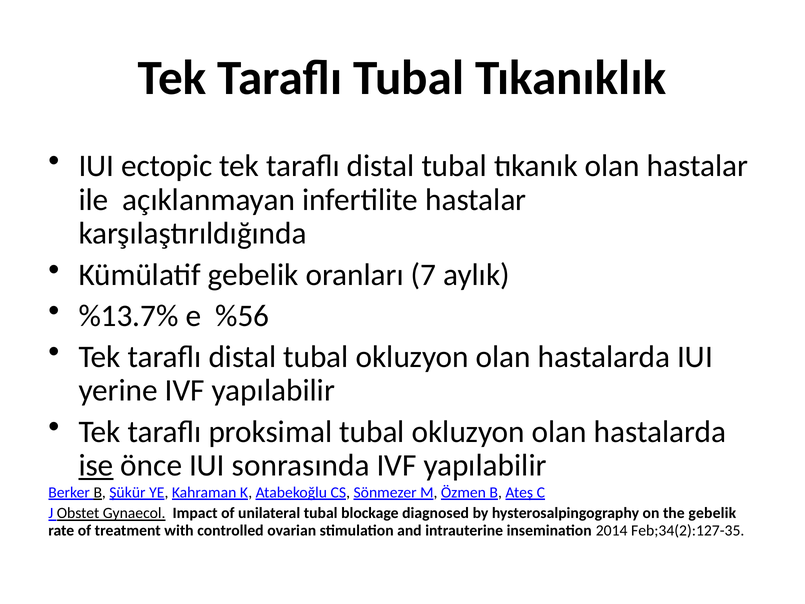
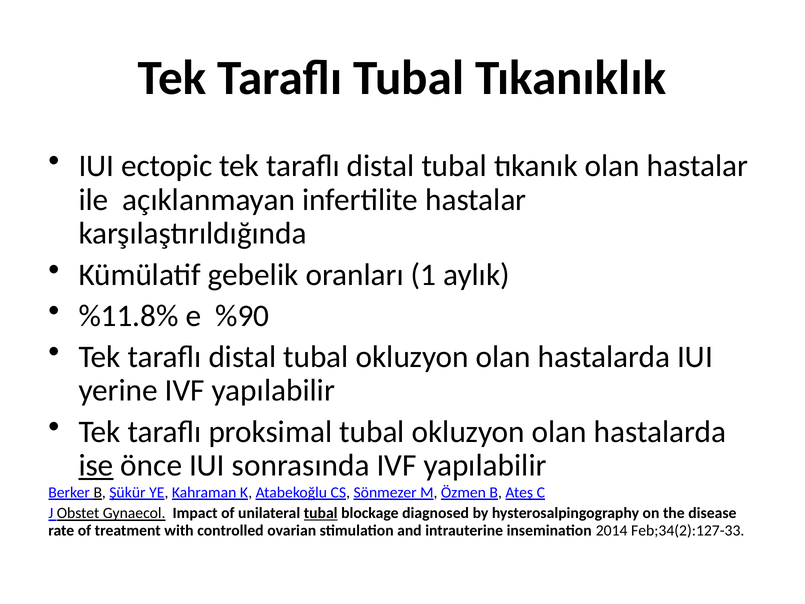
7: 7 -> 1 (424, 275)
%13.7%: %13.7% -> %11.8% (129, 316)
%56: %56 -> %90 (242, 316)
tubal underline: none -> present (321, 513)
the gebelik: gebelik -> disease (712, 513)
Feb;34(2):127-35: Feb;34(2):127-35 -> Feb;34(2):127-33 (688, 530)
